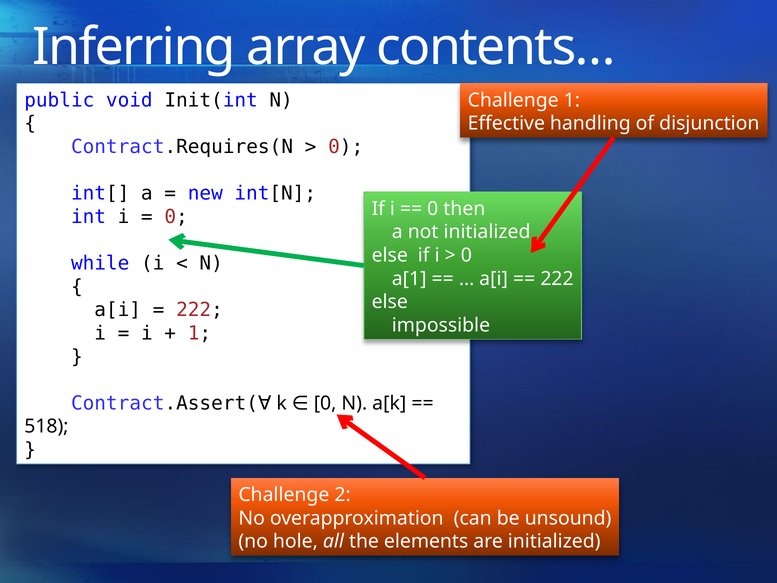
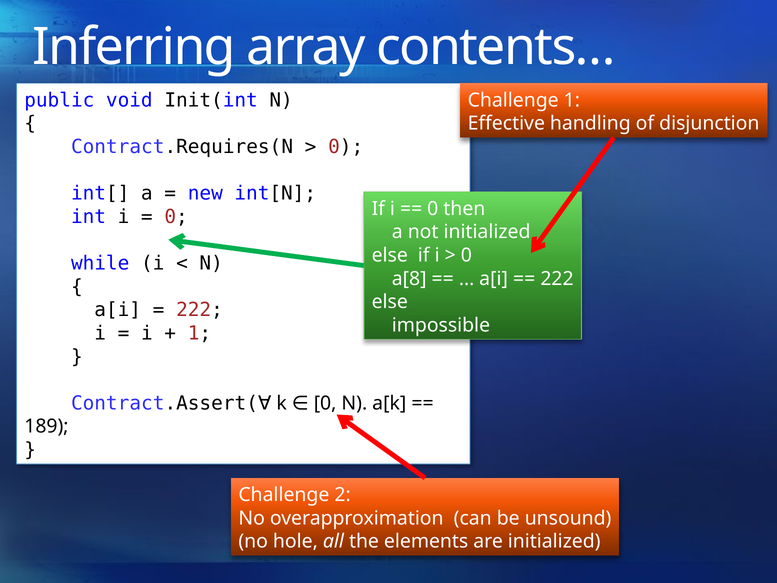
a[1: a[1 -> a[8 (409, 278)
518: 518 -> 189 (46, 426)
